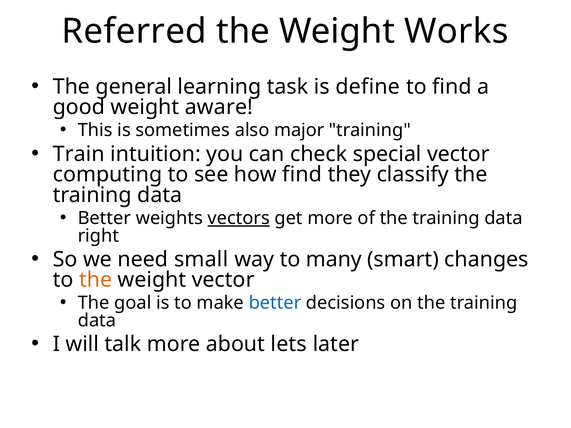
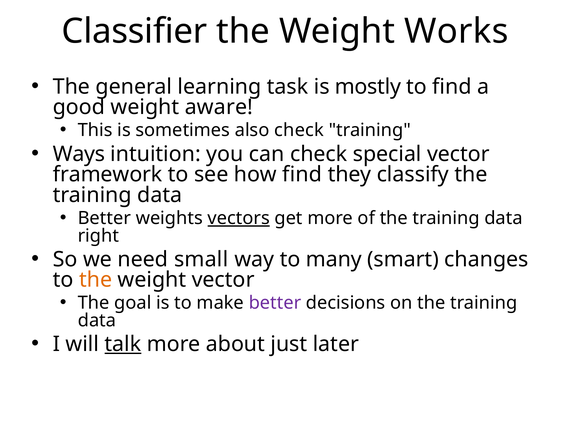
Referred: Referred -> Classifier (134, 31)
define: define -> mostly (368, 87)
also major: major -> check (299, 130)
Train: Train -> Ways (79, 154)
computing: computing -> framework (108, 175)
better colour: blue -> purple (275, 303)
talk underline: none -> present (123, 344)
lets: lets -> just (289, 344)
